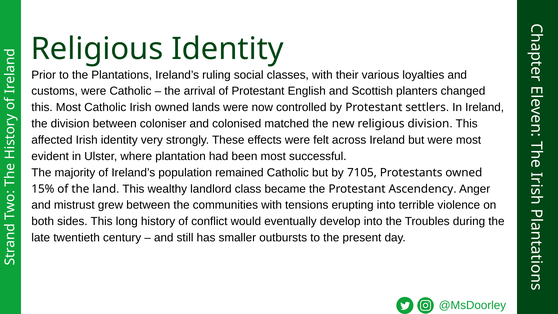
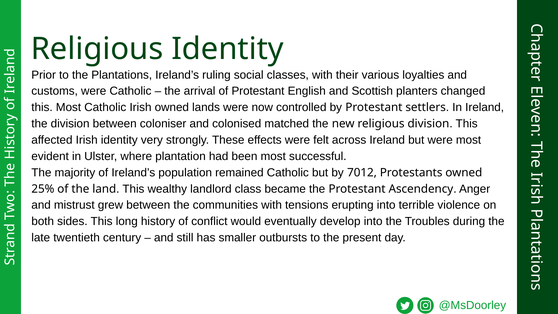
7105: 7105 -> 7012 (362, 172)
15%: 15% -> 25% (43, 189)
